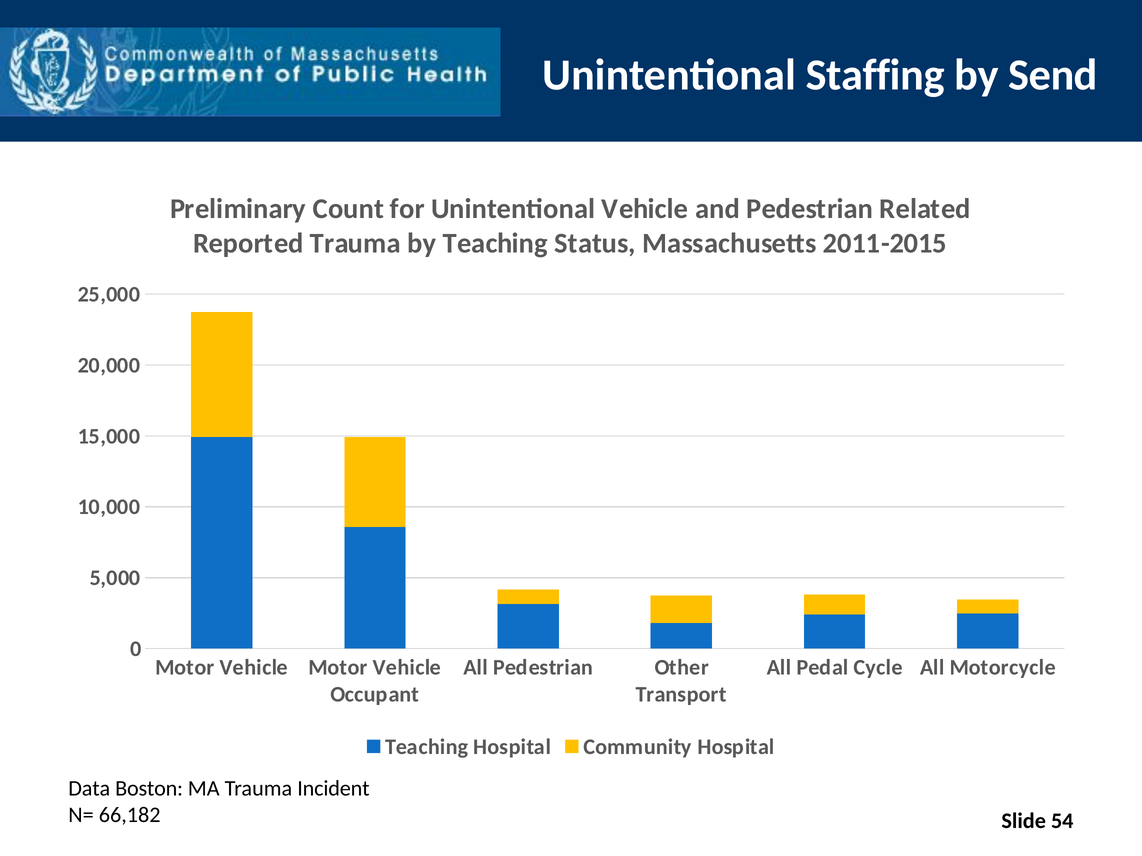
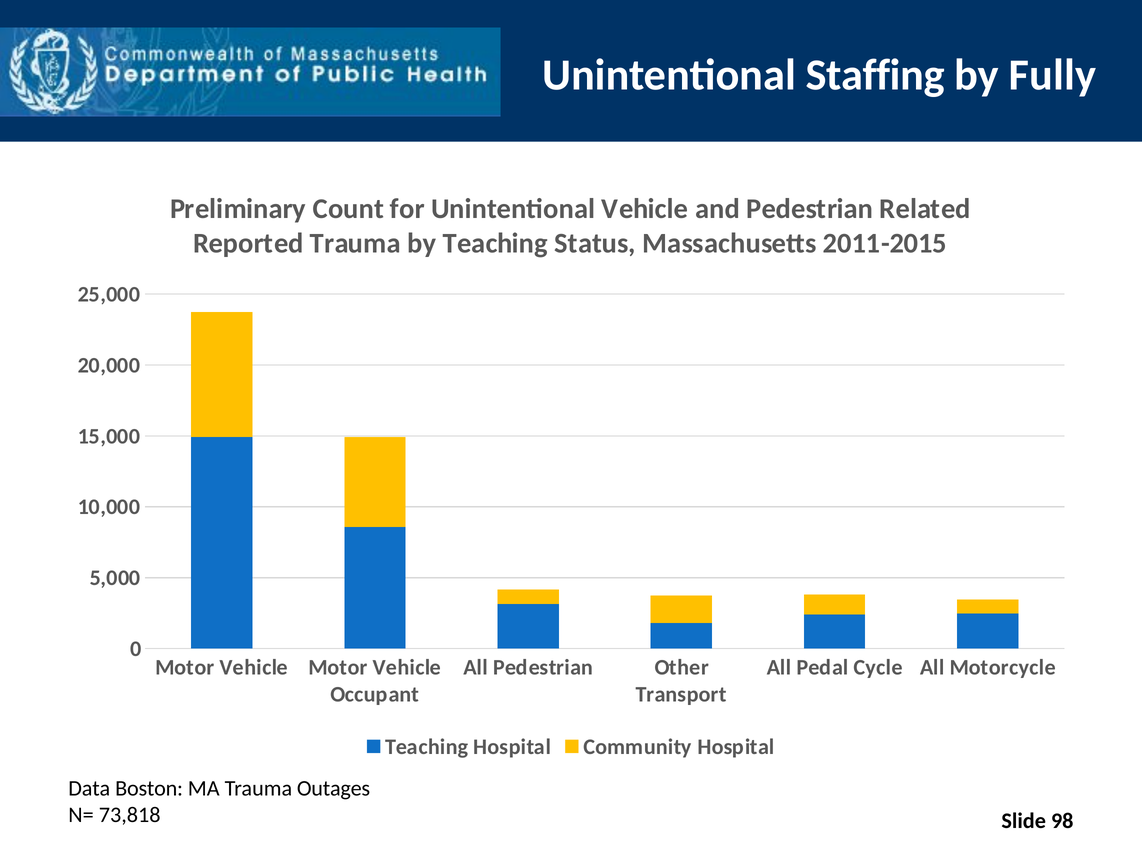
Send: Send -> Fully (1053, 75)
Incident: Incident -> Outages (334, 789)
66,182: 66,182 -> 73,818 (130, 815)
54: 54 -> 98 (1062, 822)
